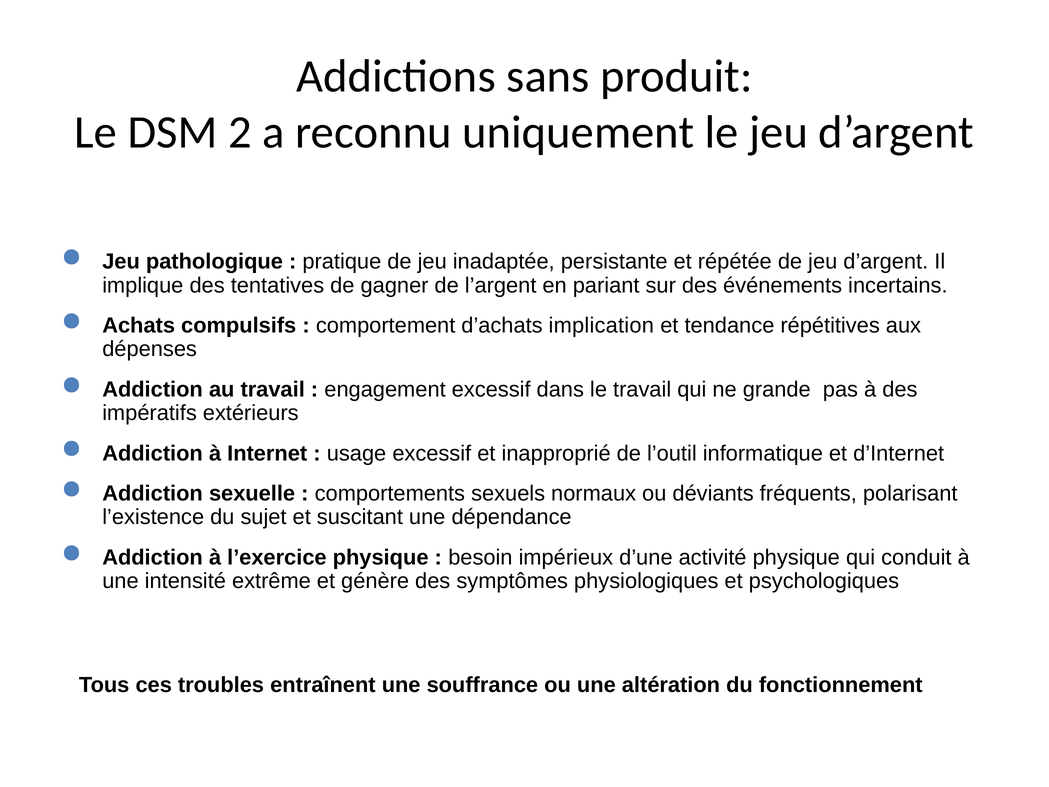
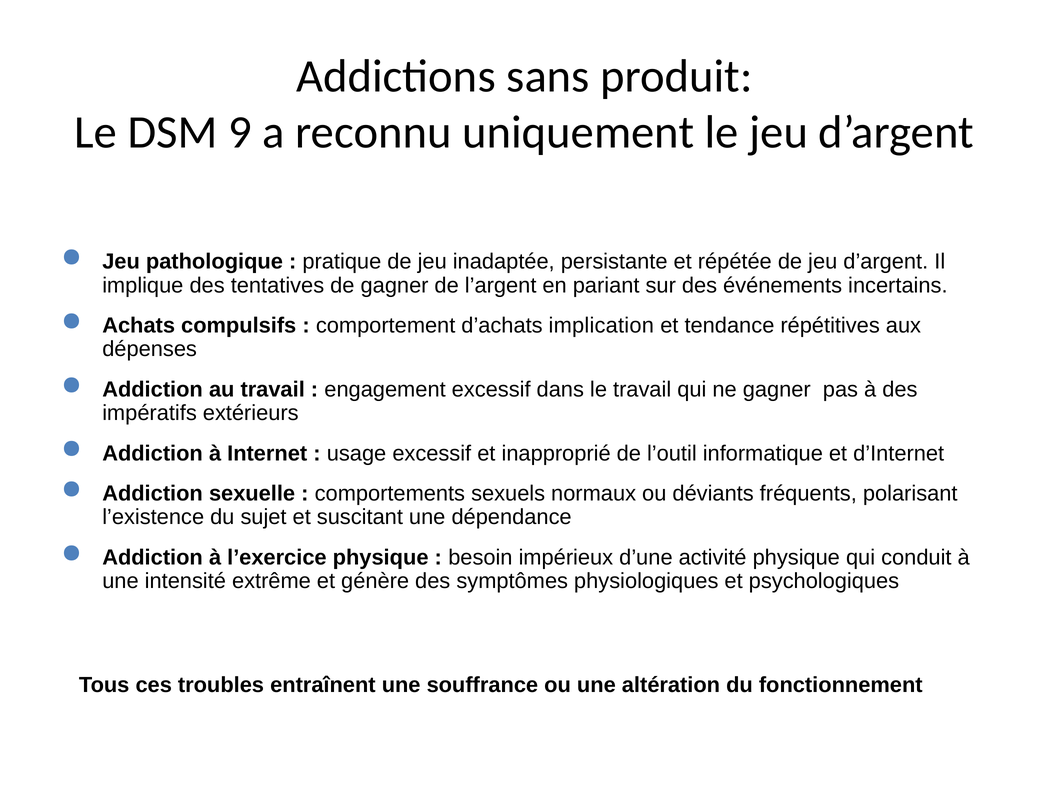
2: 2 -> 9 (240, 132)
ne grande: grande -> gagner (777, 389)
